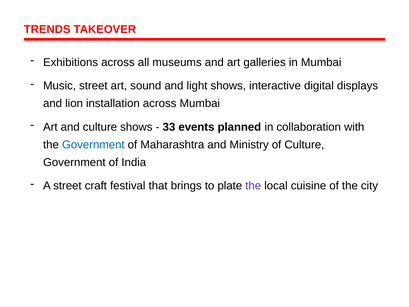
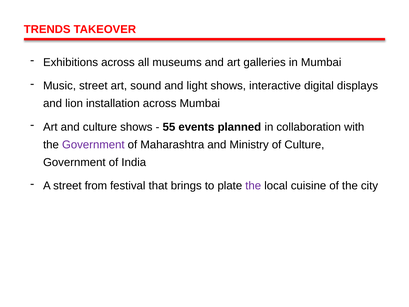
33: 33 -> 55 (169, 127)
Government colour: blue -> purple (93, 145)
craft: craft -> from (96, 186)
